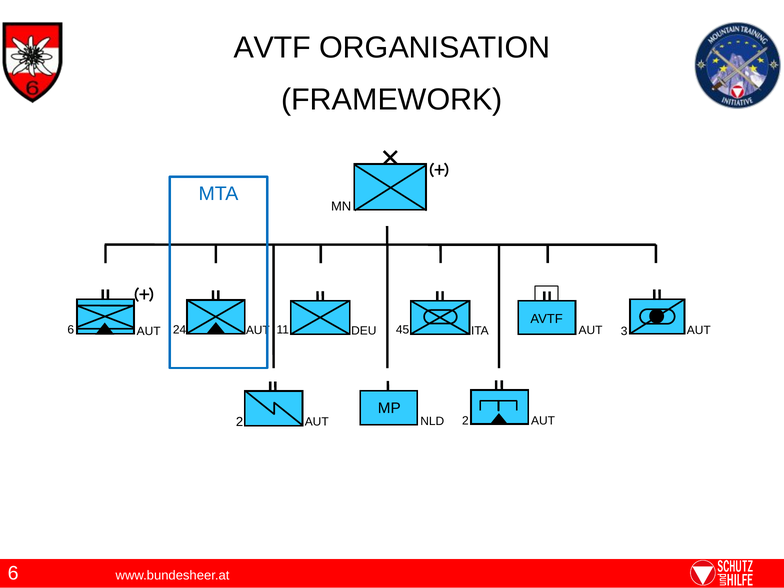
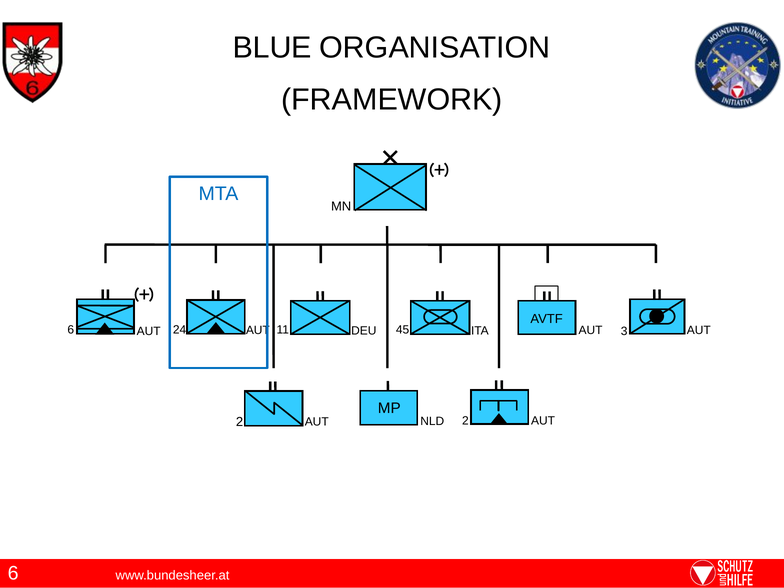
AVTF: AVTF -> BLUE (272, 48)
